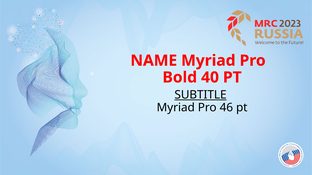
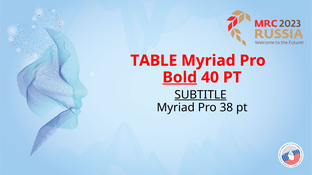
NAME: NAME -> TABLE (154, 61)
Bold underline: none -> present (180, 78)
46: 46 -> 38 (226, 108)
